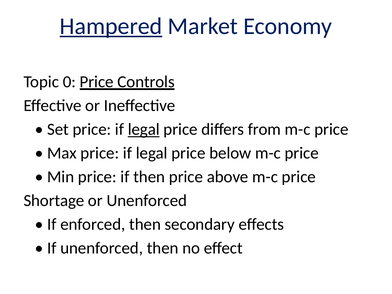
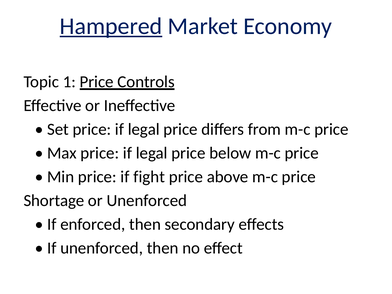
0: 0 -> 1 (69, 82)
legal underline: present -> none (144, 129)
if then: then -> fight (149, 177)
